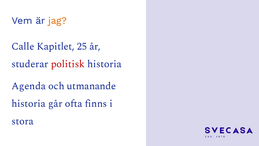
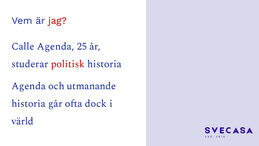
jag colour: orange -> red (58, 21)
Calle Kapitlet: Kapitlet -> Agenda (56, 46)
finns: finns -> dock (96, 103)
stora: stora -> värld (23, 121)
